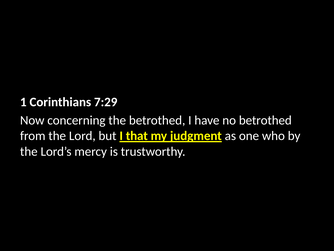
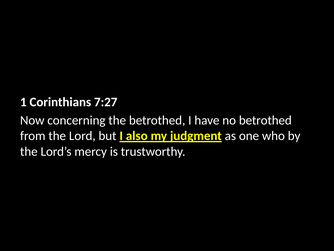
7:29: 7:29 -> 7:27 (106, 102)
that: that -> also (137, 136)
